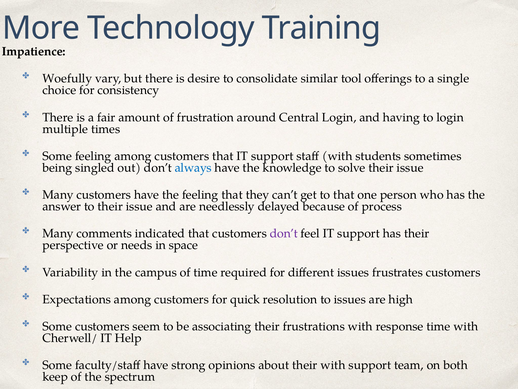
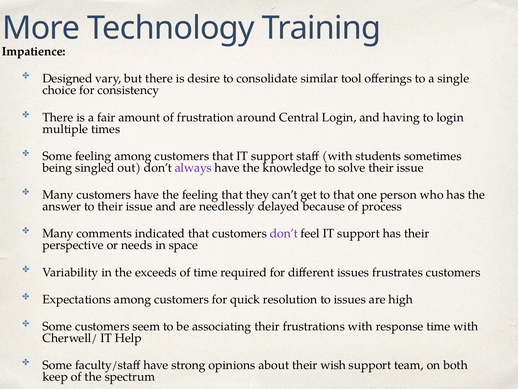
Woefully: Woefully -> Designed (67, 79)
always colour: blue -> purple (193, 168)
campus: campus -> exceeds (156, 272)
their with: with -> wish (333, 365)
